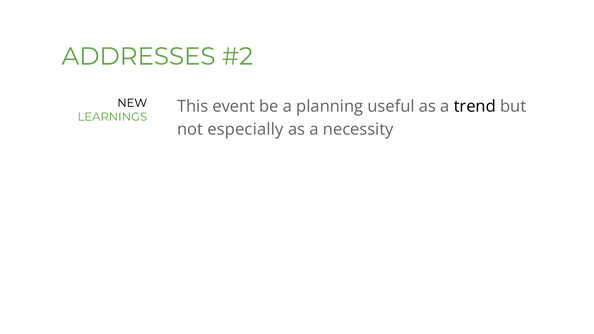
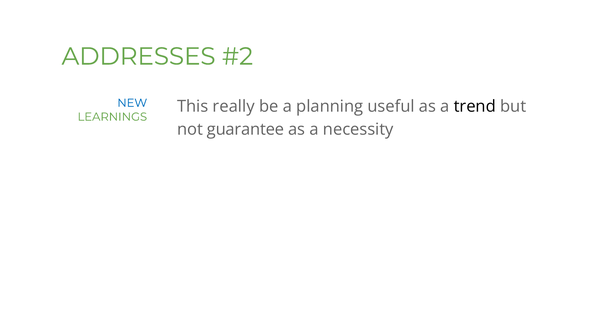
NEW colour: black -> blue (132, 103)
event: event -> really (234, 107)
especially: especially -> guarantee (246, 129)
